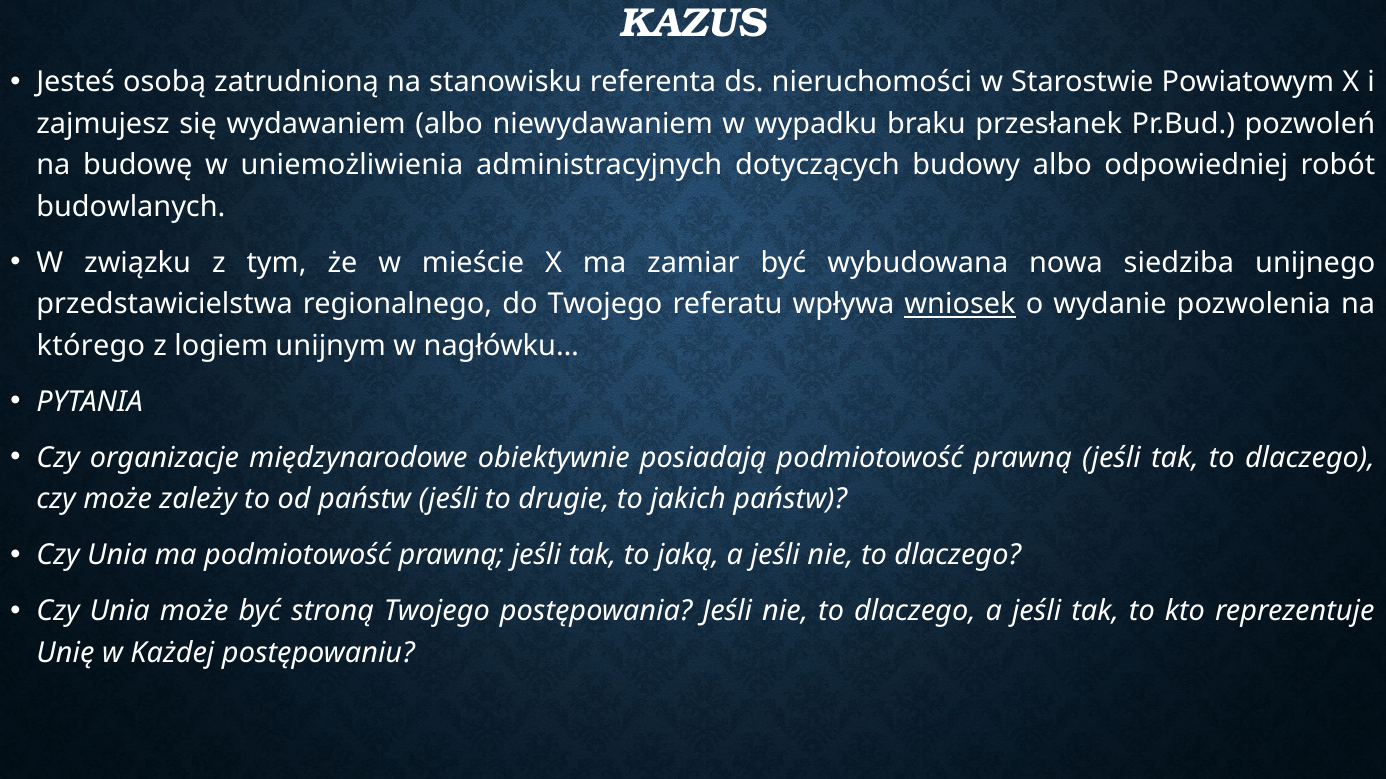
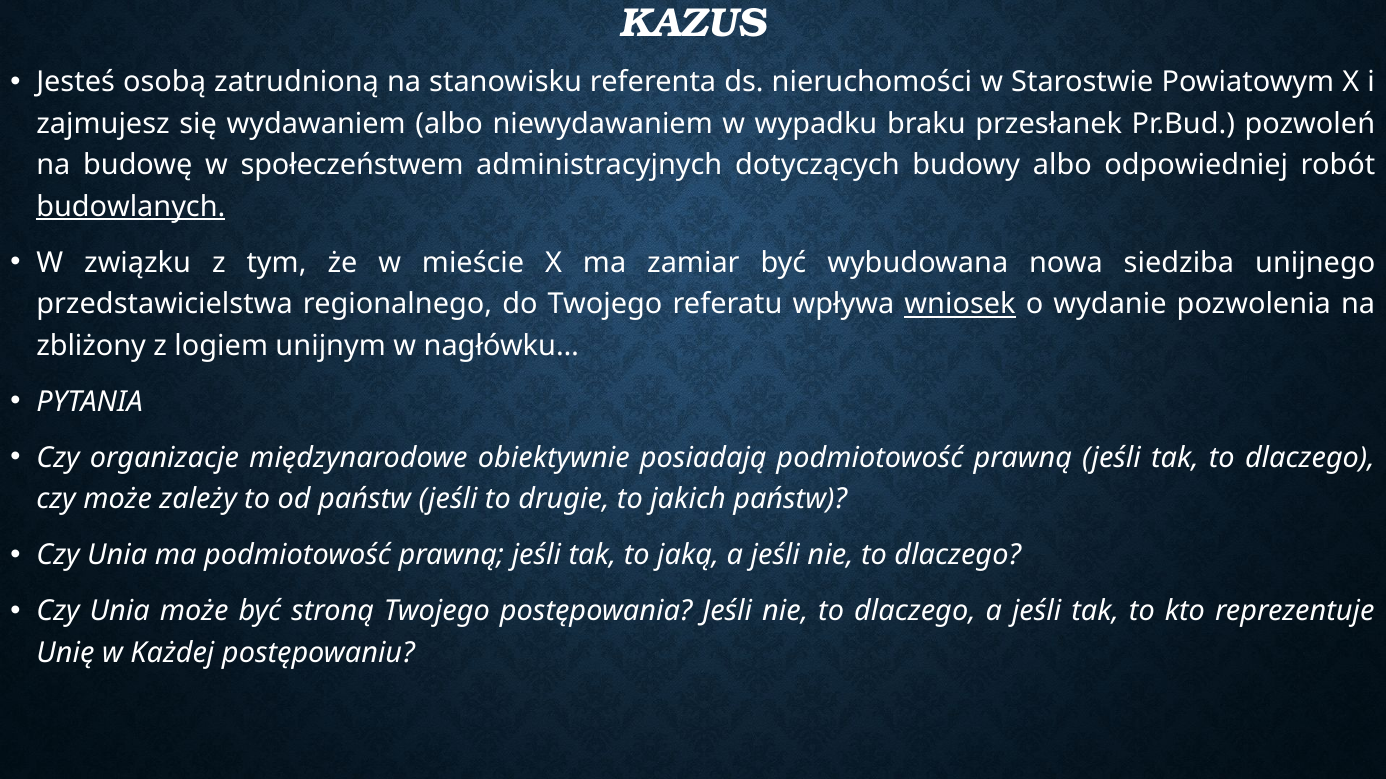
uniemożliwienia: uniemożliwienia -> społeczeństwem (352, 165)
budowlanych underline: none -> present (131, 207)
którego: którego -> zbliżony (91, 346)
